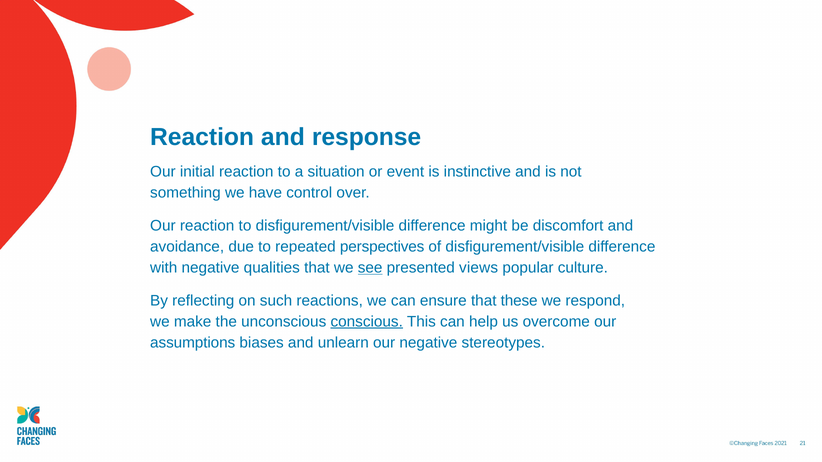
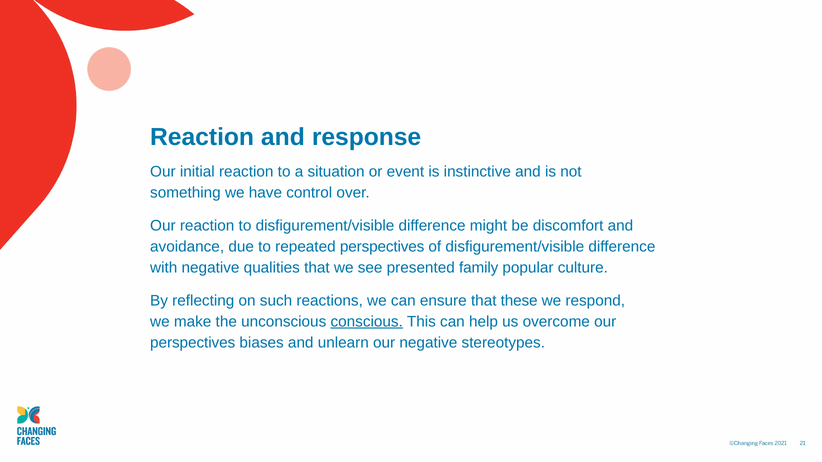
see underline: present -> none (370, 268)
views: views -> family (479, 268)
assumptions: assumptions -> perspectives (193, 343)
